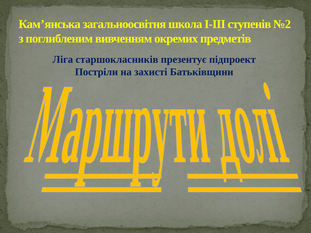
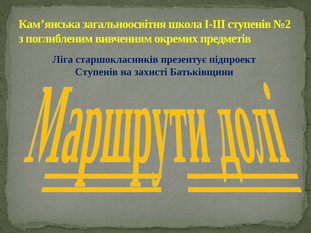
Постріли: Постріли -> Ступенів (96, 72)
